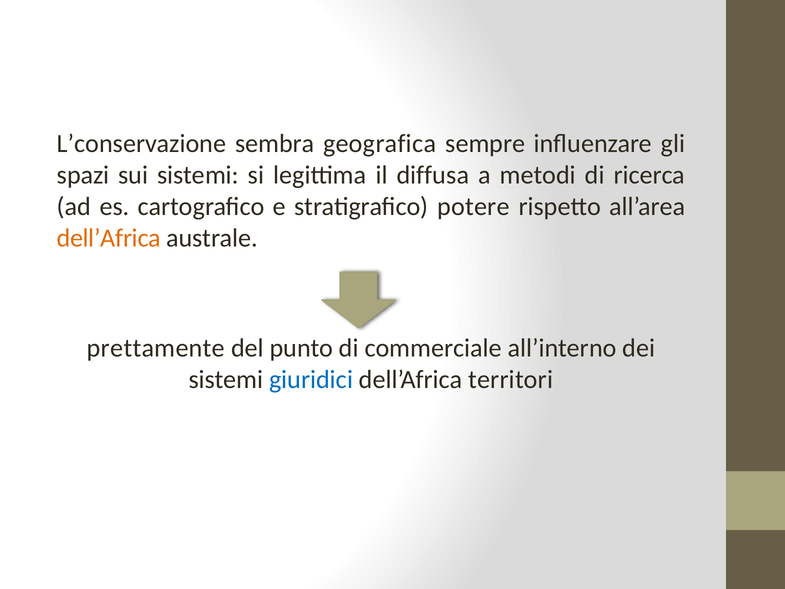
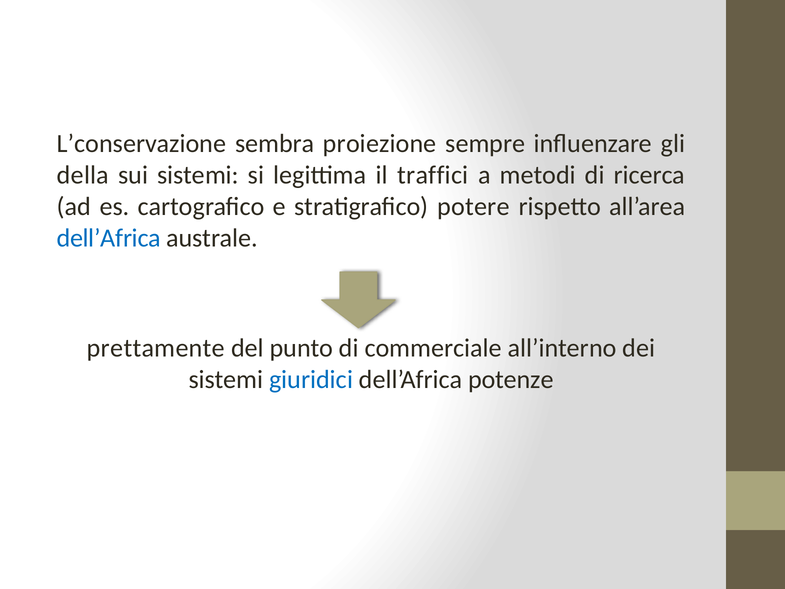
geografica: geografica -> proiezione (380, 144)
spazi: spazi -> della (83, 175)
diffusa: diffusa -> traffici (433, 175)
dell’Africa colour: orange -> blue (109, 238)
territori: territori -> potenze (511, 379)
